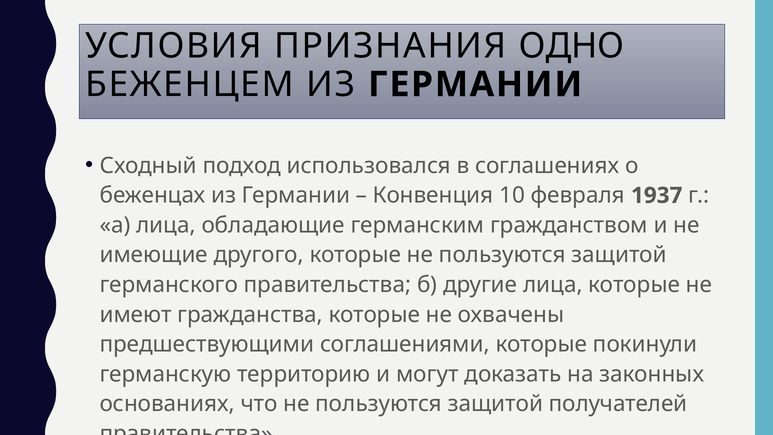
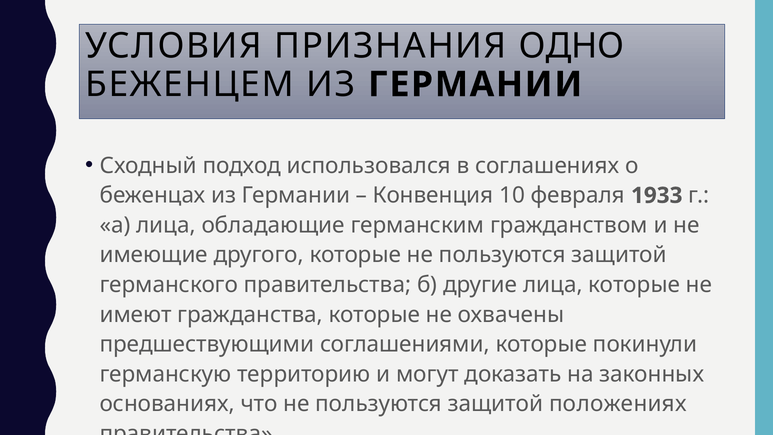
1937: 1937 -> 1933 (657, 195)
получателей: получателей -> положениях (618, 404)
